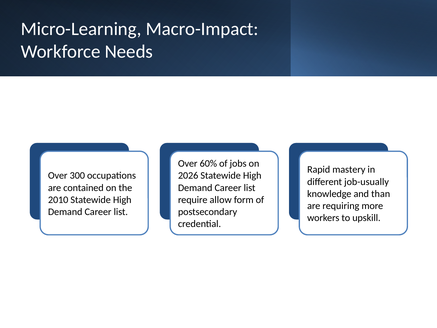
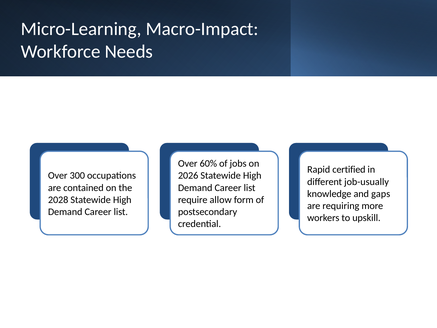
mastery: mastery -> certified (349, 170)
than: than -> gaps (381, 194)
2010: 2010 -> 2028 (58, 200)
